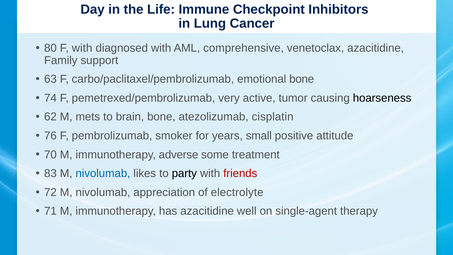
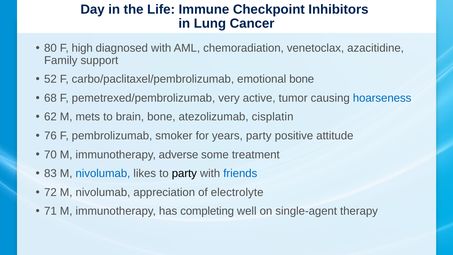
F with: with -> high (82, 48)
comprehensive: comprehensive -> chemoradiation (244, 48)
63: 63 -> 52 (50, 79)
74: 74 -> 68 (50, 98)
hoarseness colour: black -> blue (382, 98)
years small: small -> party (259, 136)
friends colour: red -> blue (240, 173)
has azacitidine: azacitidine -> completing (207, 211)
